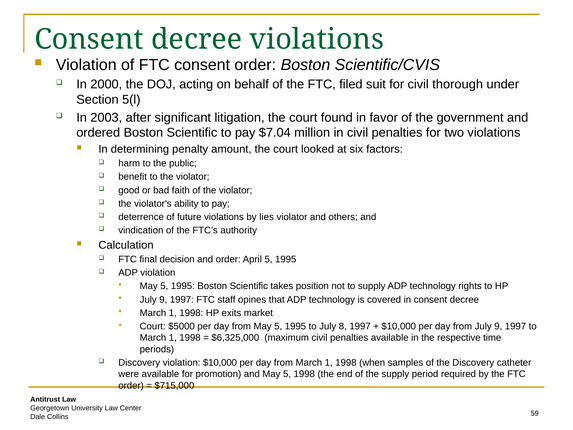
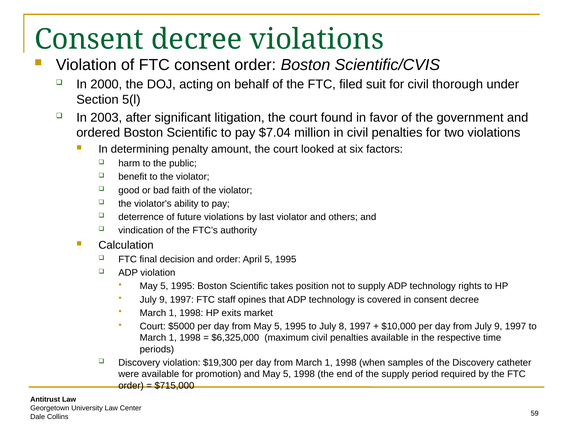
lies: lies -> last (267, 217)
violation $10,000: $10,000 -> $19,300 (220, 362)
